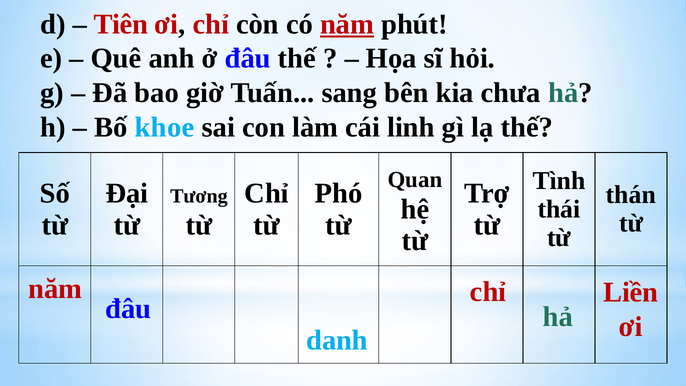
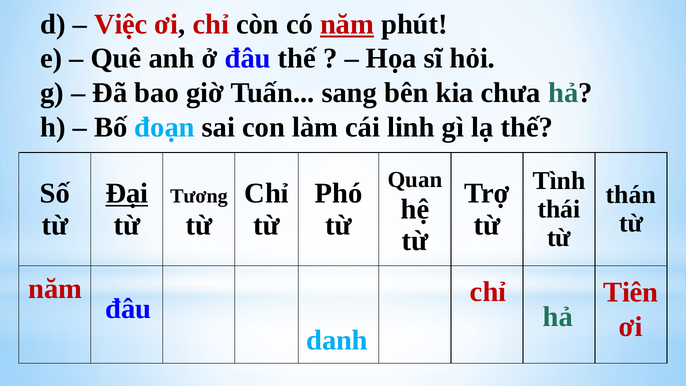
Tiên: Tiên -> Việc (121, 24)
khoe: khoe -> đoạn (165, 127)
Đại underline: none -> present (127, 193)
Liền: Liền -> Tiên (631, 292)
